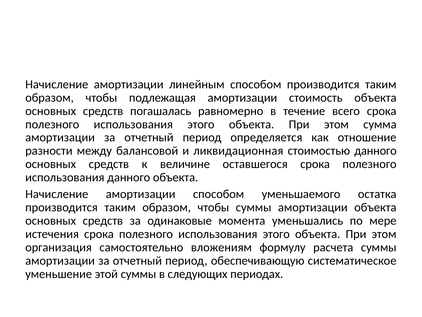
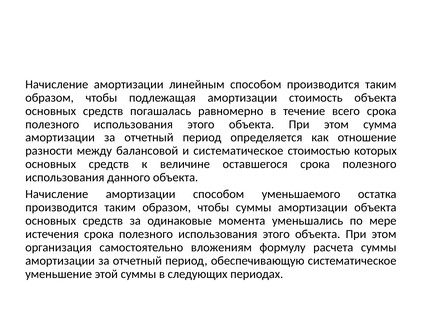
и ликвидационная: ликвидационная -> систематическое (238, 151)
стоимостью данного: данного -> которых (375, 151)
